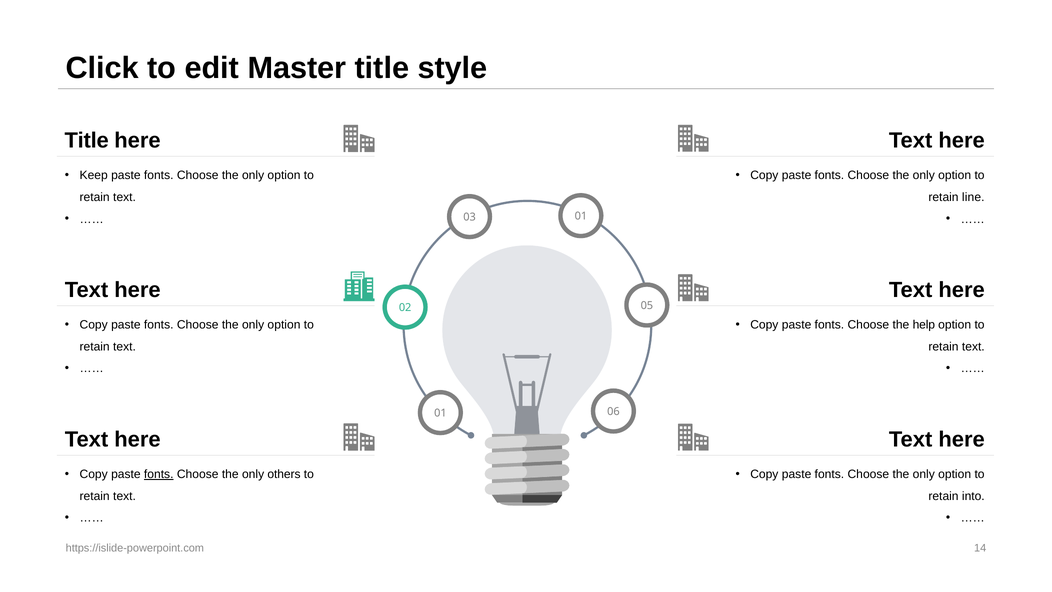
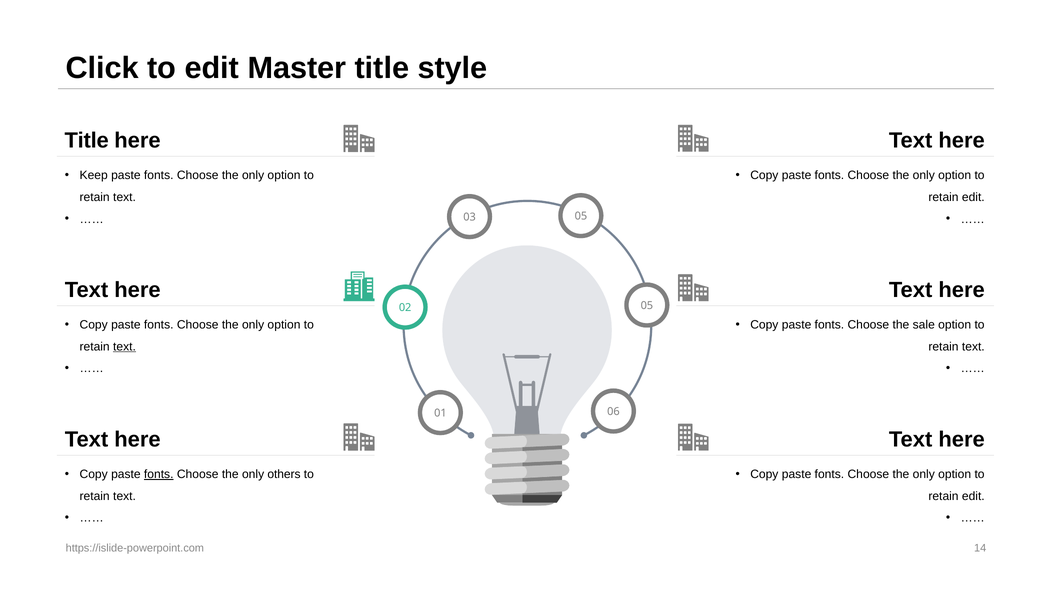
line: line -> edit (973, 197)
03 01: 01 -> 05 (581, 216)
help: help -> sale (924, 325)
text underline: none -> present (124, 347)
into: into -> edit (973, 496)
